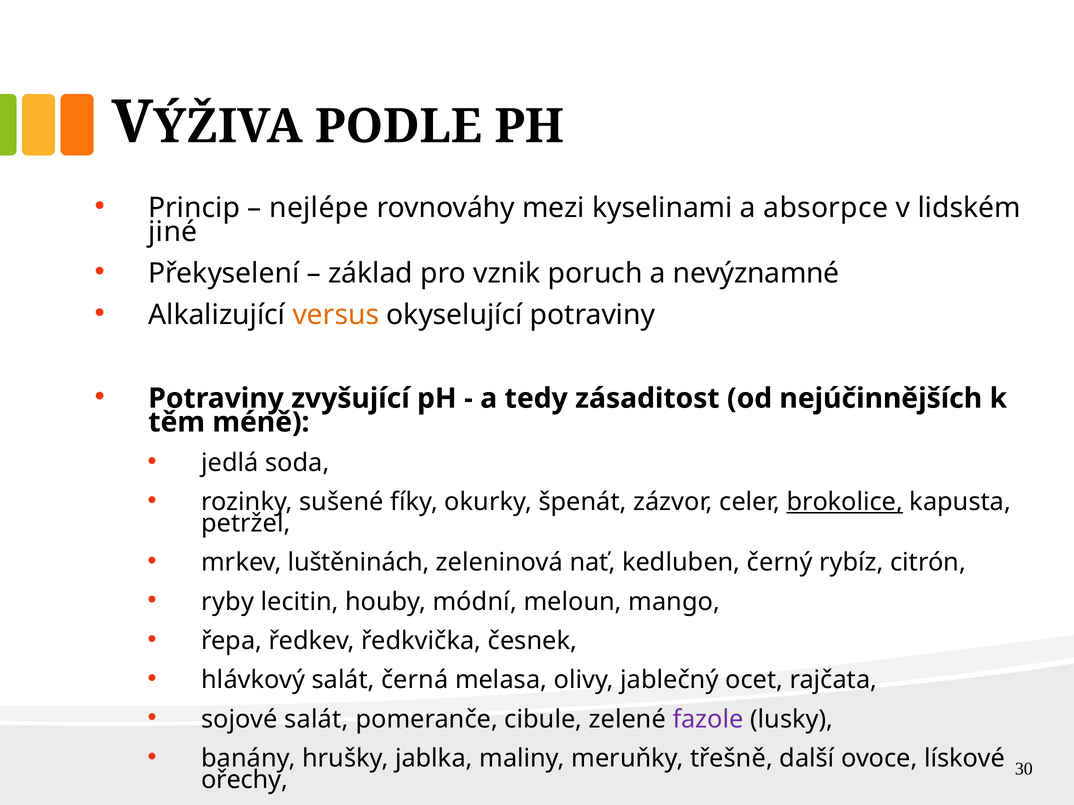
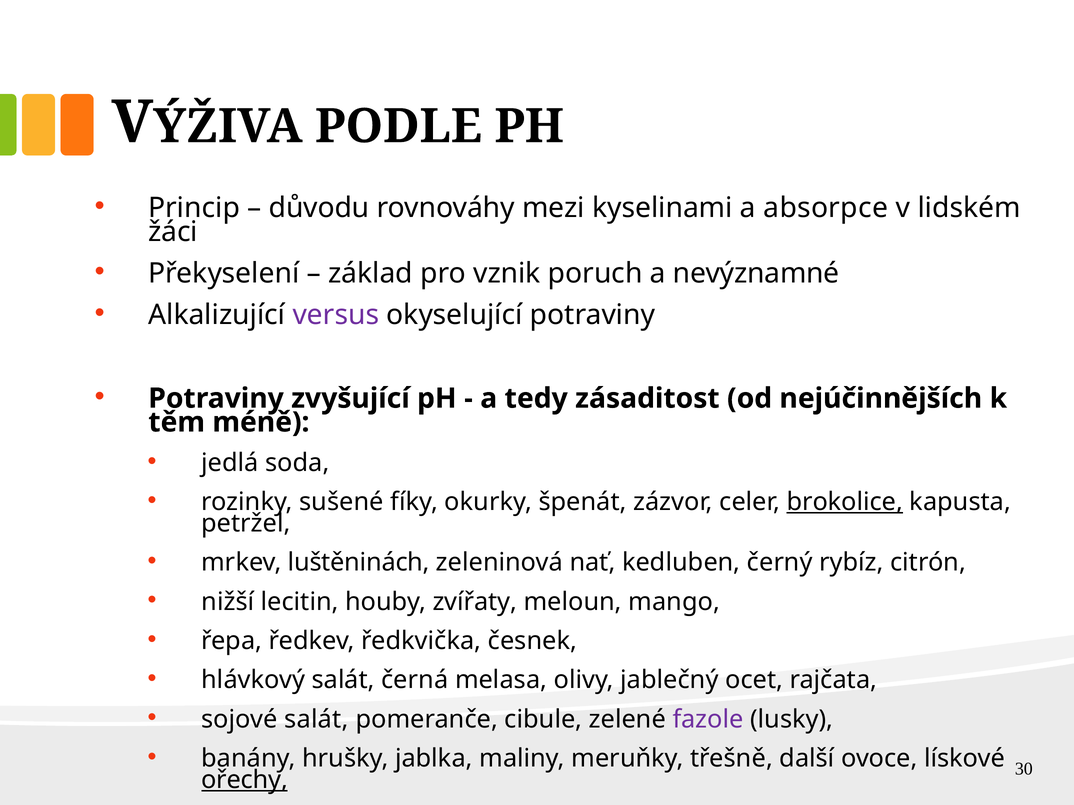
nejlépe: nejlépe -> důvodu (319, 208)
jiné: jiné -> žáci (173, 232)
versus colour: orange -> purple (336, 315)
ryby: ryby -> nižší (228, 602)
módní: módní -> zvířaty (475, 602)
ořechy underline: none -> present (245, 780)
